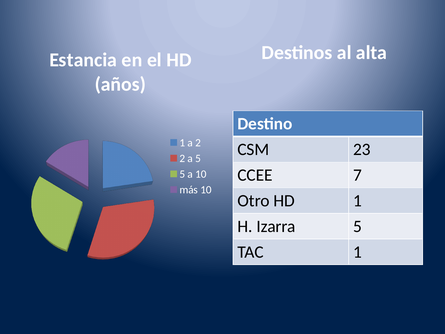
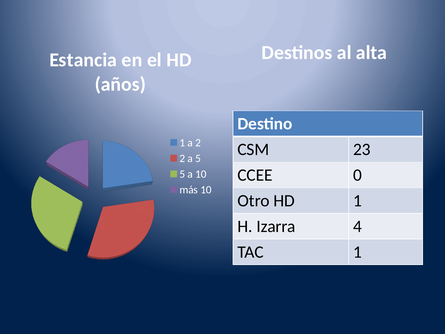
7: 7 -> 0 (357, 175)
Izarra 5: 5 -> 4 (357, 226)
